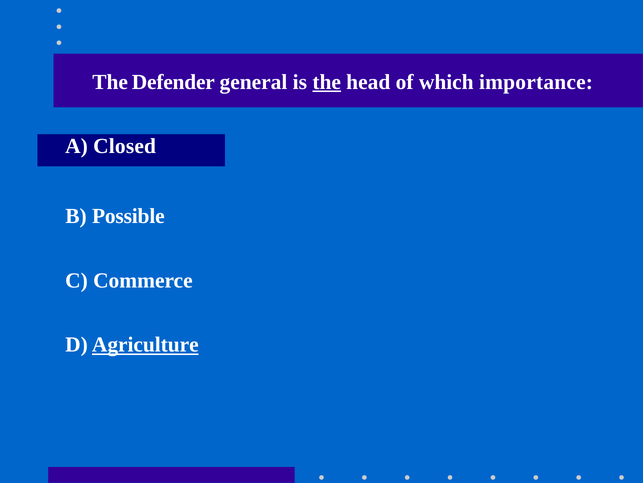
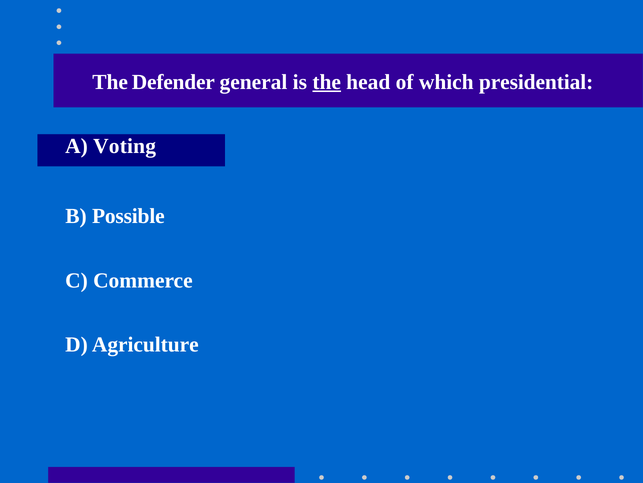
importance: importance -> presidential (536, 82)
Closed: Closed -> Voting (125, 146)
Agriculture underline: present -> none (145, 344)
